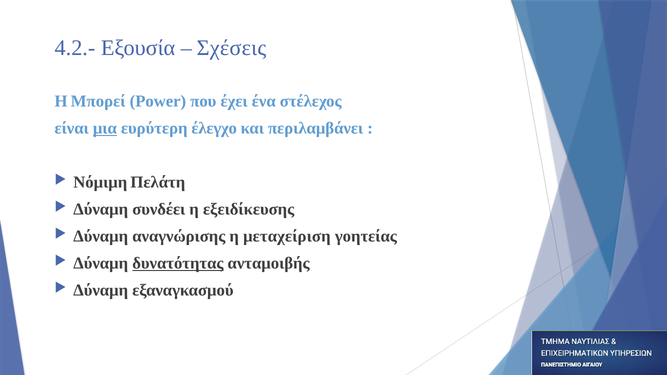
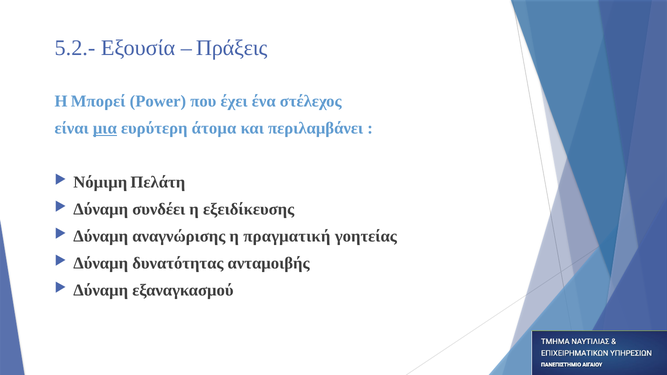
4.2.-: 4.2.- -> 5.2.- (75, 48)
Σχέσεις: Σχέσεις -> Πράξεις (232, 48)
έλεγχο: έλεγχο -> άτομα (214, 128)
μεταχείριση: μεταχείριση -> πραγματική (287, 236)
δυνατότητας underline: present -> none (178, 263)
